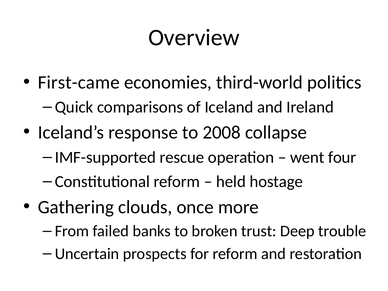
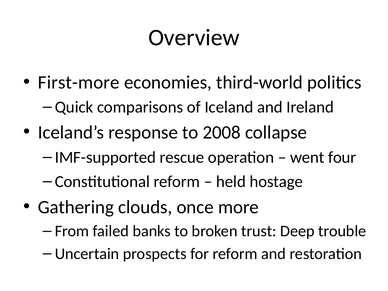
First-came: First-came -> First-more (79, 82)
